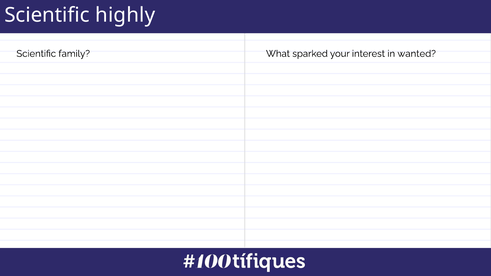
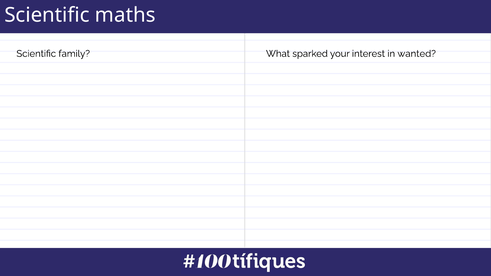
highly: highly -> maths (125, 15)
